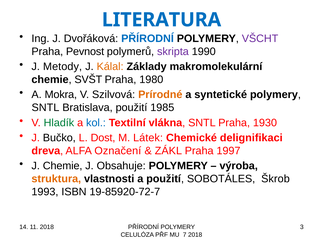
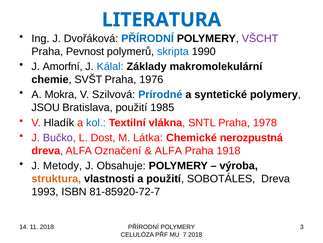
skripta colour: purple -> blue (173, 51)
Metody: Metody -> Amorfní (63, 66)
Kálal colour: orange -> blue (110, 66)
1980: 1980 -> 1976 (151, 79)
Prírodné colour: orange -> blue (160, 94)
SNTL: SNTL -> JSOU (46, 107)
Hladík colour: green -> black (59, 122)
1930: 1930 -> 1978 (265, 122)
Bučko colour: black -> purple (59, 137)
Látek: Látek -> Látka (148, 137)
delignifikaci: delignifikaci -> nerozpustná (251, 137)
ZÁKL: ZÁKL -> ALFA (168, 150)
1997: 1997 -> 1918 (228, 150)
J Chemie: Chemie -> Metody (63, 165)
SOBOTÁLES Škrob: Škrob -> Dreva (276, 178)
19-85920-72-7: 19-85920-72-7 -> 81-85920-72-7 (125, 191)
